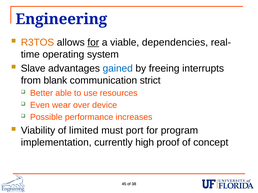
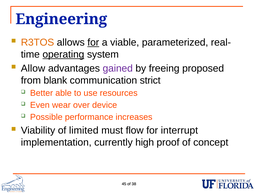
dependencies: dependencies -> parameterized (175, 42)
operating underline: none -> present (63, 54)
Slave: Slave -> Allow (33, 69)
gained colour: blue -> purple (118, 69)
interrupts: interrupts -> proposed (203, 69)
port: port -> flow (135, 131)
program: program -> interrupt (179, 131)
